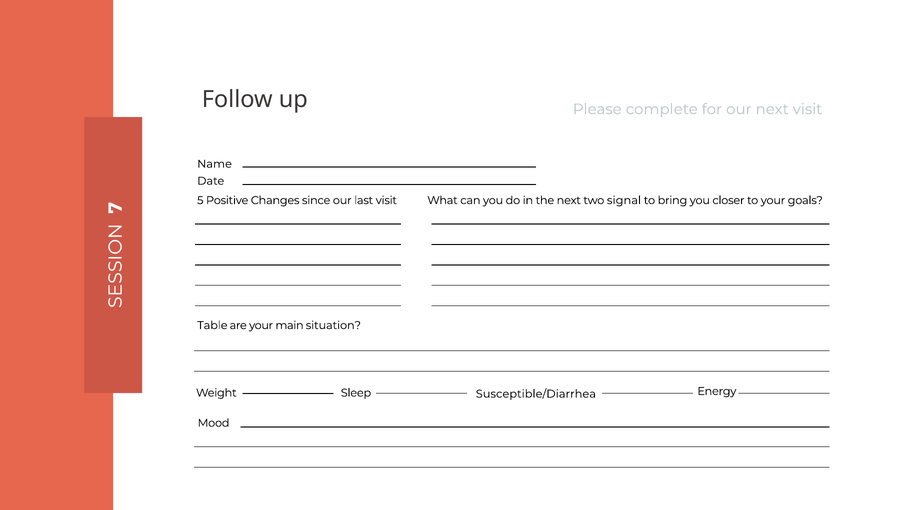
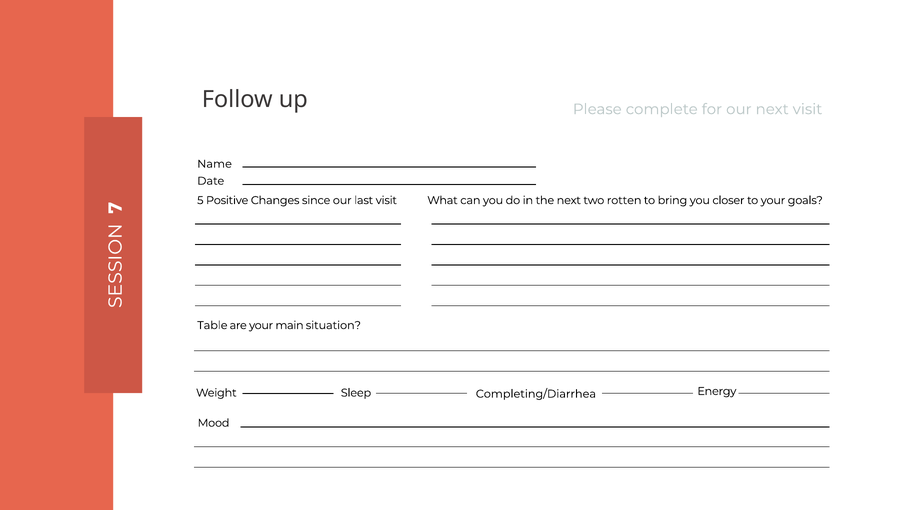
signal: signal -> rotten (624, 200)
Susceptible/Diarrhea: Susceptible/Diarrhea -> Completing/Diarrhea (536, 394)
